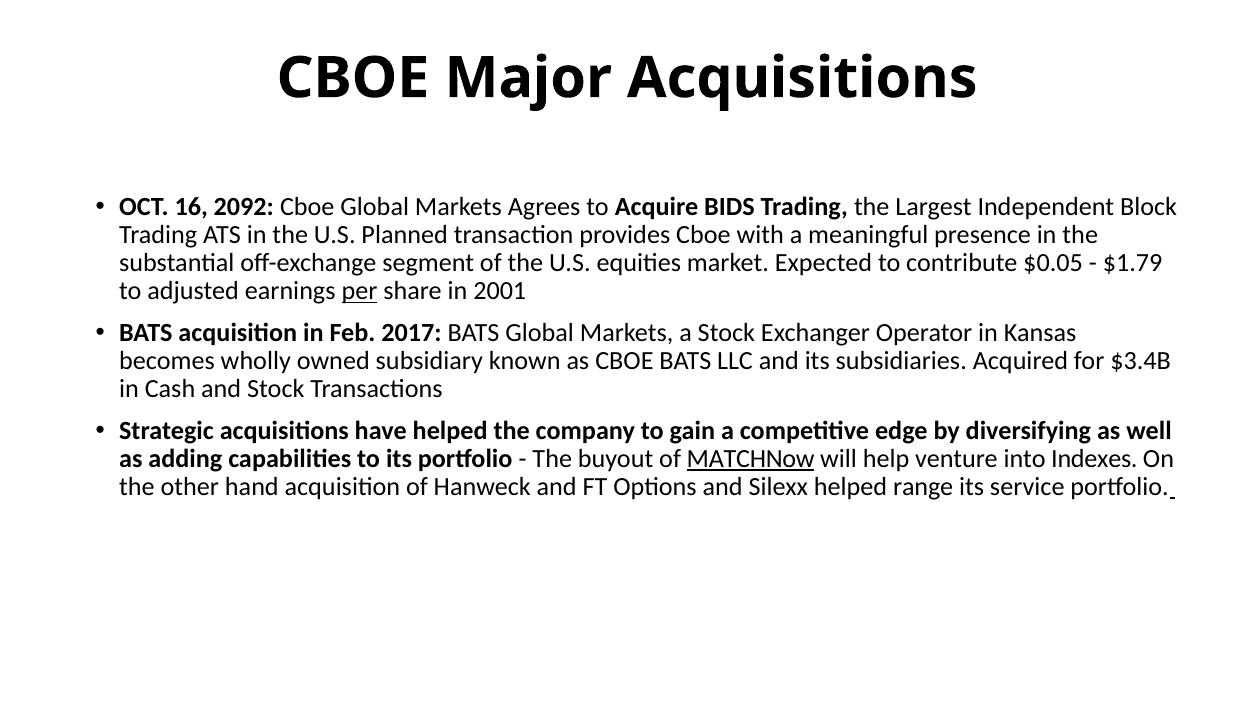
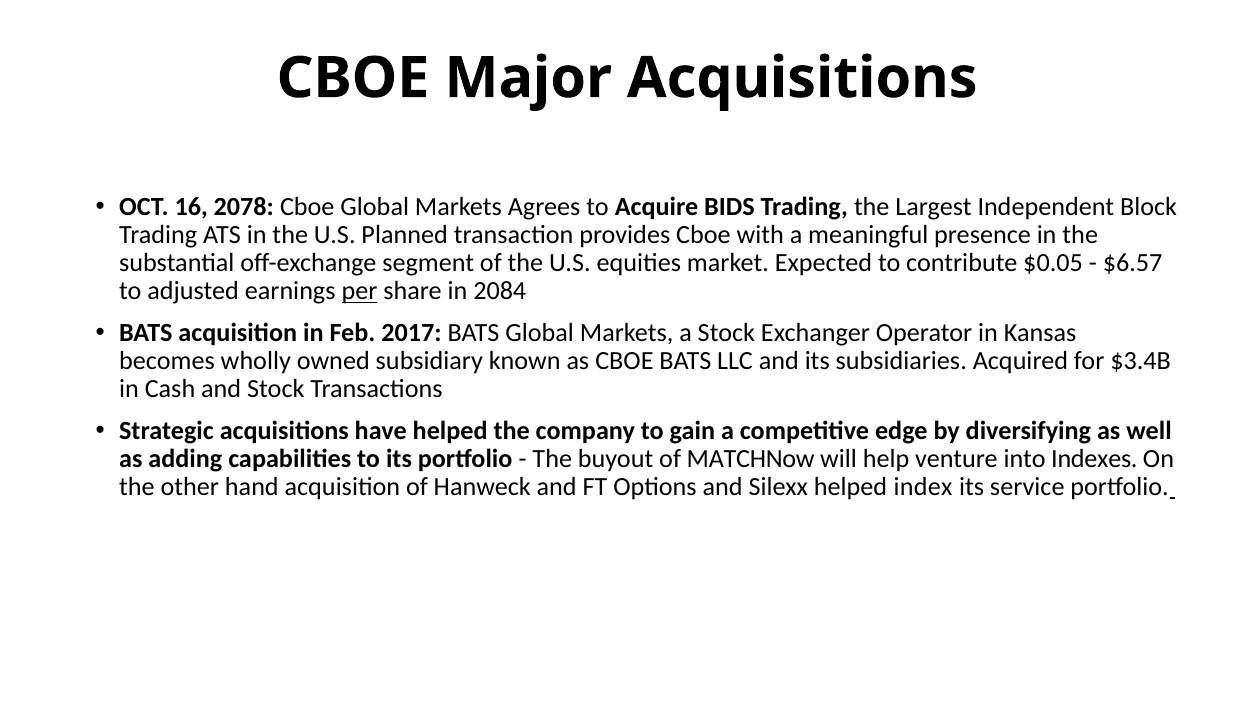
2092: 2092 -> 2078 (244, 207)
$1.79: $1.79 -> $6.57 (1133, 263)
2001: 2001 -> 2084 (500, 291)
MATCHNow underline: present -> none (751, 459)
range: range -> index (923, 487)
